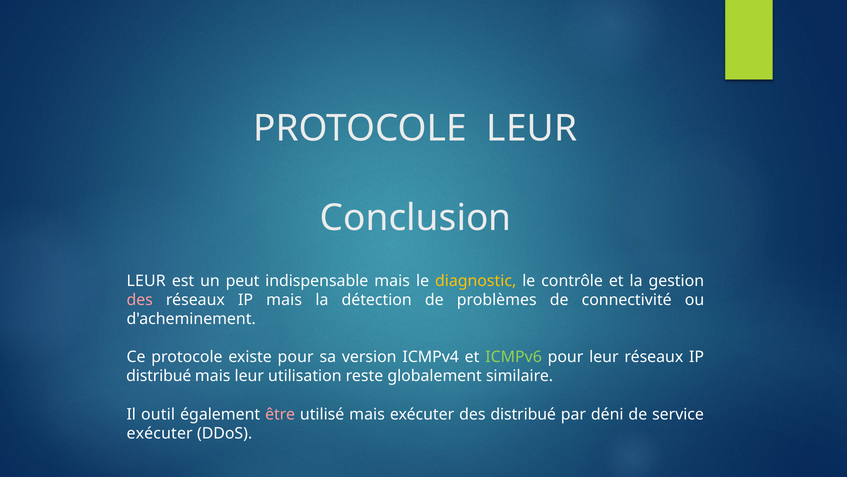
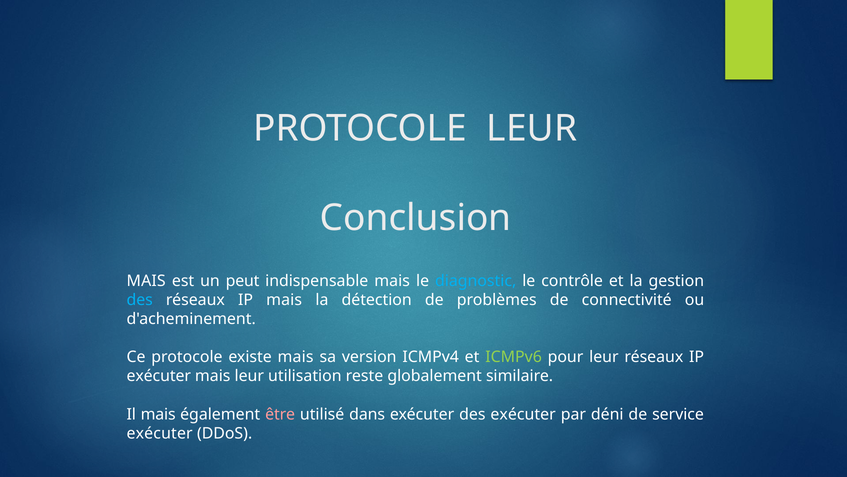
LEUR: LEUR -> MAIS (146, 280)
diagnostic colour: yellow -> light blue (476, 280)
des colour: pink -> light blue (140, 300)
existe pour: pour -> mais (296, 357)
distribué: distribué -> exécuter (159, 376)
Il outil: outil -> mais (158, 414)
utilisé mais: mais -> dans (367, 414)
des distribué: distribué -> exécuter (523, 414)
